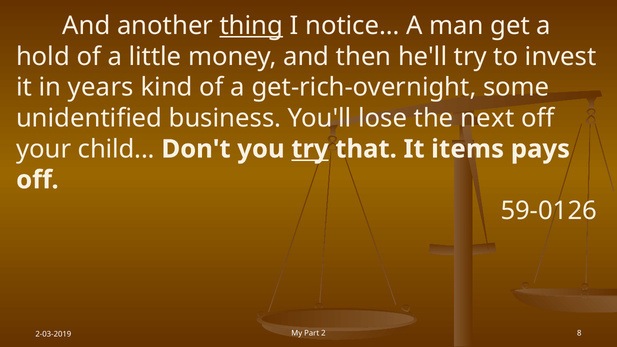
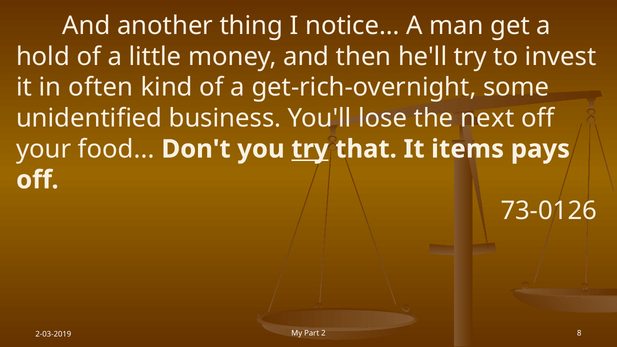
thing underline: present -> none (251, 26)
years: years -> often (101, 87)
child: child -> food (116, 149)
59-0126: 59-0126 -> 73-0126 (549, 211)
